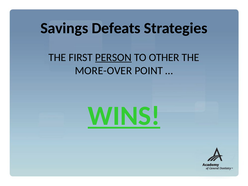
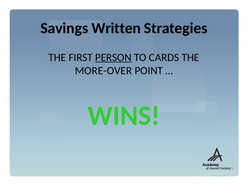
Defeats: Defeats -> Written (116, 28)
OTHER: OTHER -> CARDS (164, 57)
WINS underline: present -> none (124, 116)
